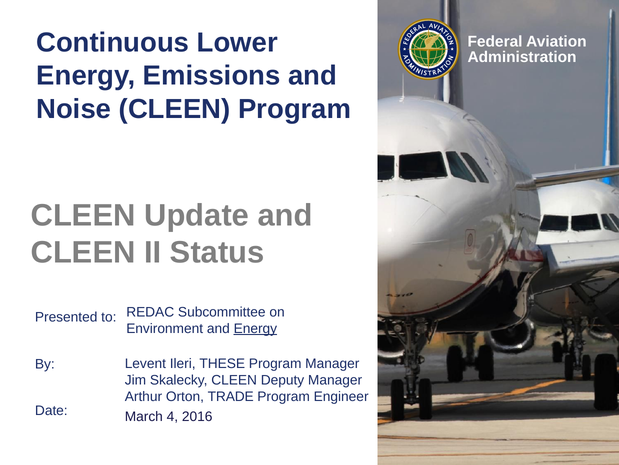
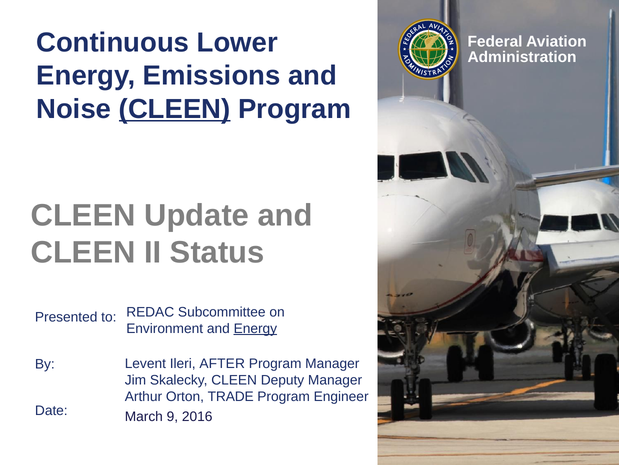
CLEEN underline: none -> present (175, 109)
THESE: THESE -> AFTER (222, 363)
4: 4 -> 9 (172, 416)
